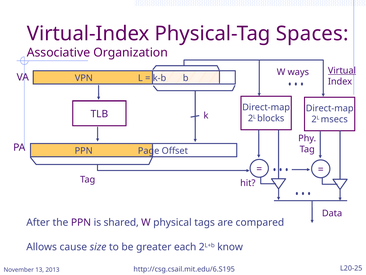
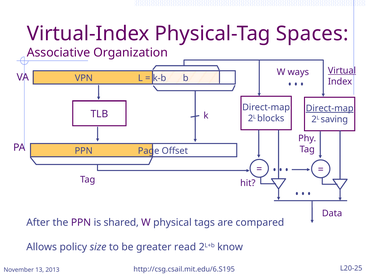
Direct-map underline: none -> present (330, 108)
msecs: msecs -> saving (334, 119)
cause: cause -> policy (73, 247)
each: each -> read (185, 247)
